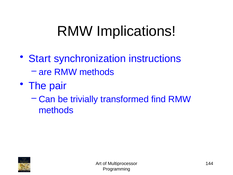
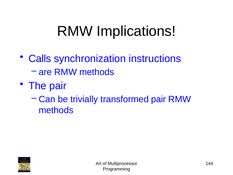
Start: Start -> Calls (40, 59)
transformed find: find -> pair (159, 99)
